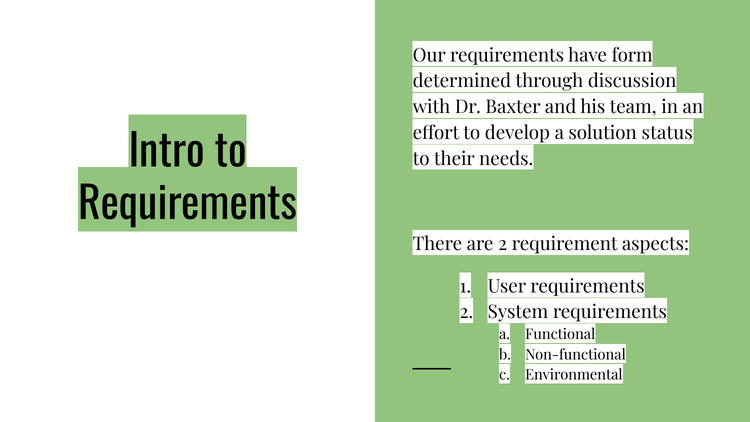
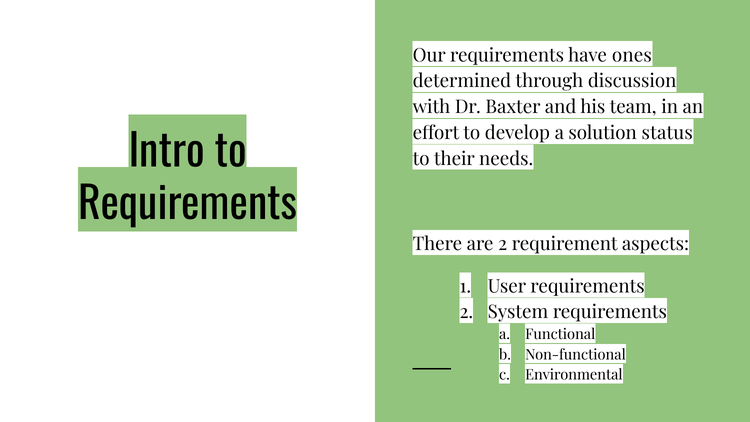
form: form -> ones (632, 55)
